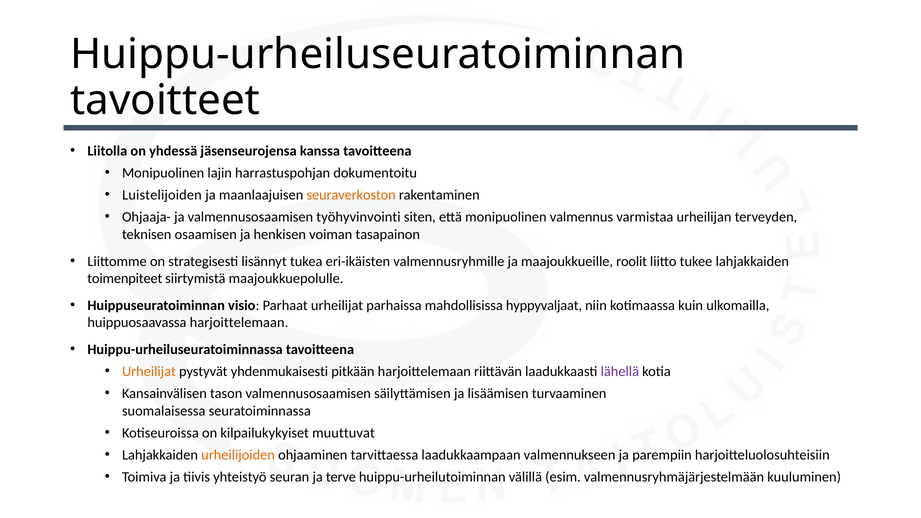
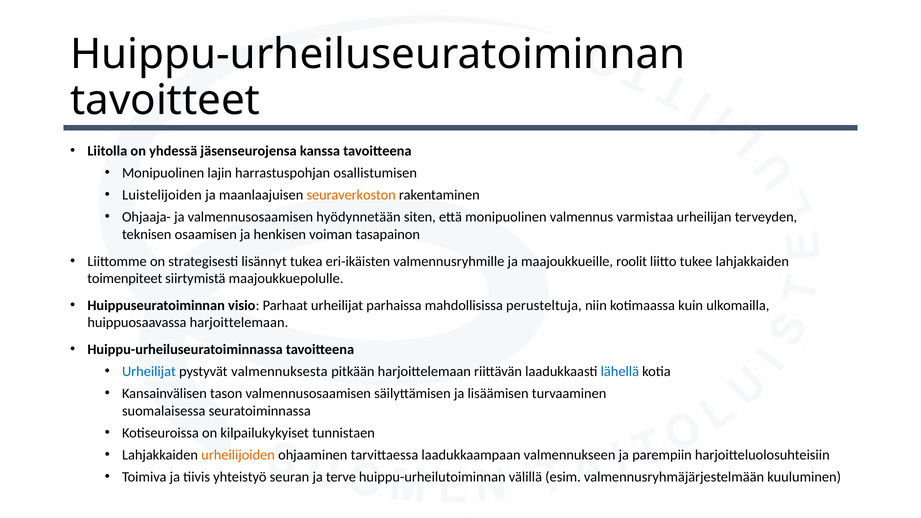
dokumentoitu: dokumentoitu -> osallistumisen (375, 173)
työhyvinvointi: työhyvinvointi -> hyödynnetään (359, 217)
hyppyvaljaat: hyppyvaljaat -> perusteltuja (544, 305)
Urheilijat colour: orange -> blue (149, 372)
yhdenmukaisesti: yhdenmukaisesti -> valmennuksesta (279, 372)
lähellä colour: purple -> blue (620, 372)
muuttuvat: muuttuvat -> tunnistaen (344, 433)
